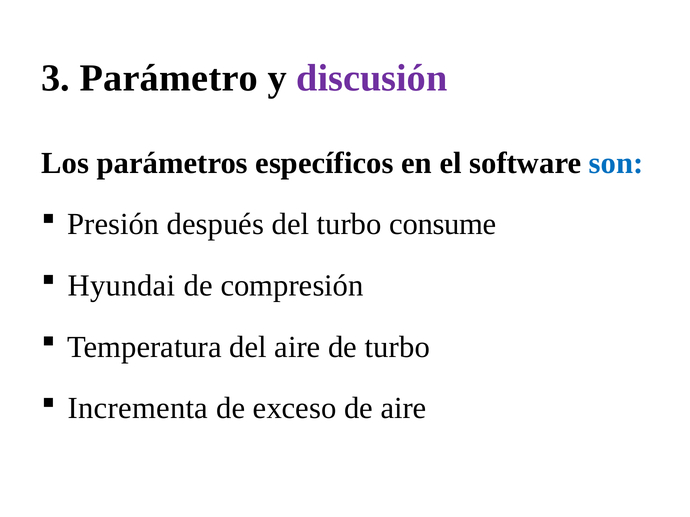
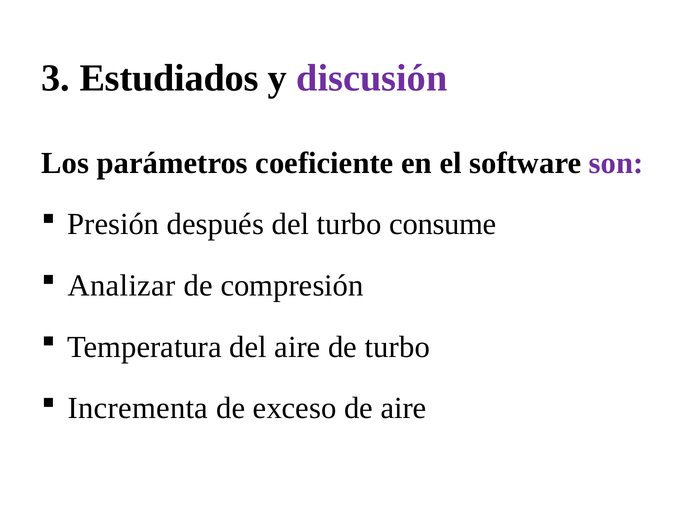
Parámetro: Parámetro -> Estudiados (169, 78)
específicos: específicos -> coeficiente (324, 163)
son colour: blue -> purple (616, 163)
Hyundai: Hyundai -> Analizar (122, 286)
